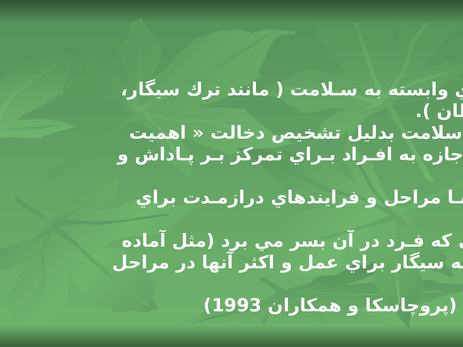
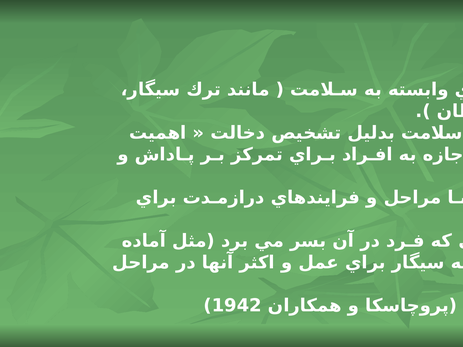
1993: 1993 -> 1942 (237, 306)
